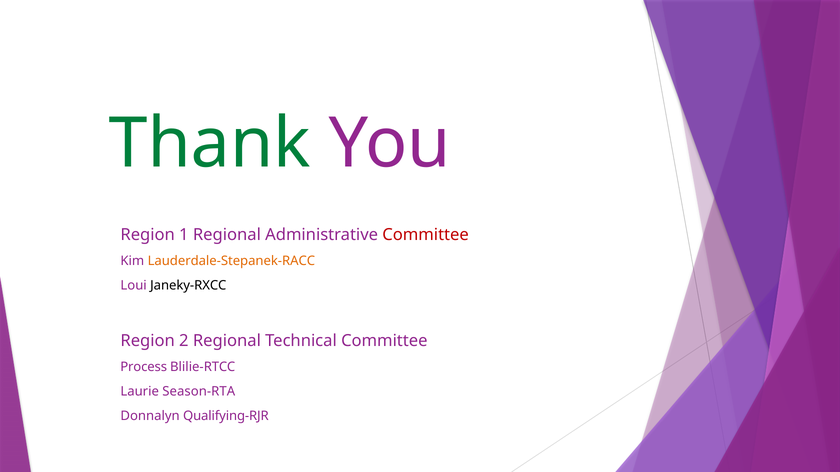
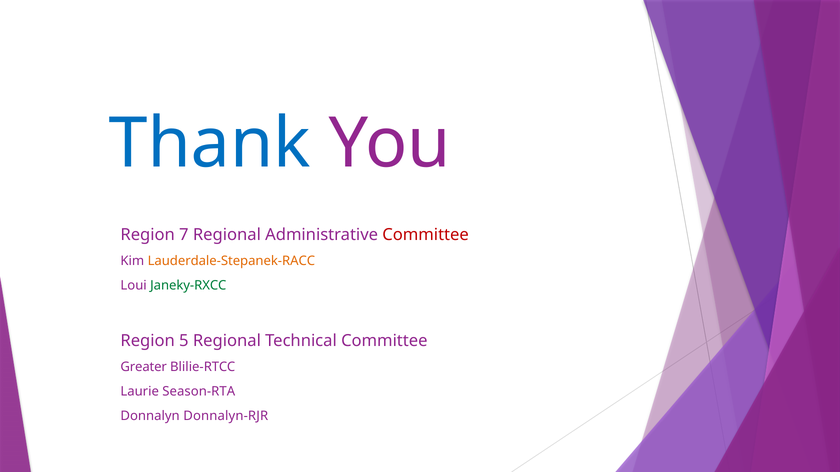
Thank colour: green -> blue (210, 144)
1: 1 -> 7 (184, 235)
Janeky-RXCC colour: black -> green (188, 286)
2: 2 -> 5 (184, 341)
Process: Process -> Greater (144, 368)
Qualifying-RJR: Qualifying-RJR -> Donnalyn-RJR (226, 417)
